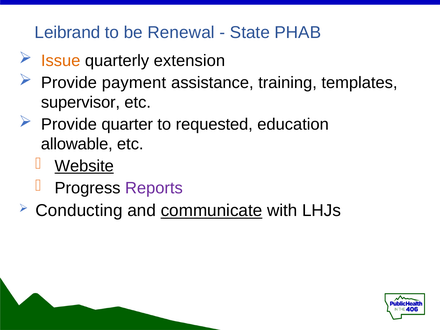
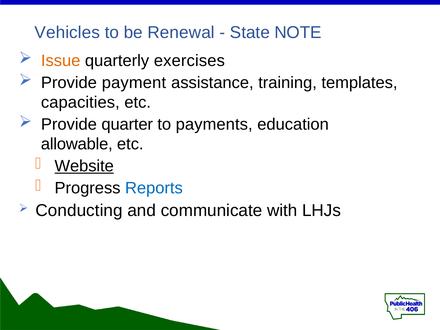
Leibrand: Leibrand -> Vehicles (67, 32)
PHAB: PHAB -> NOTE (298, 32)
extension: extension -> exercises (189, 61)
supervisor: supervisor -> capacities (80, 102)
requested: requested -> payments (214, 124)
Reports colour: purple -> blue (154, 188)
communicate underline: present -> none (212, 211)
